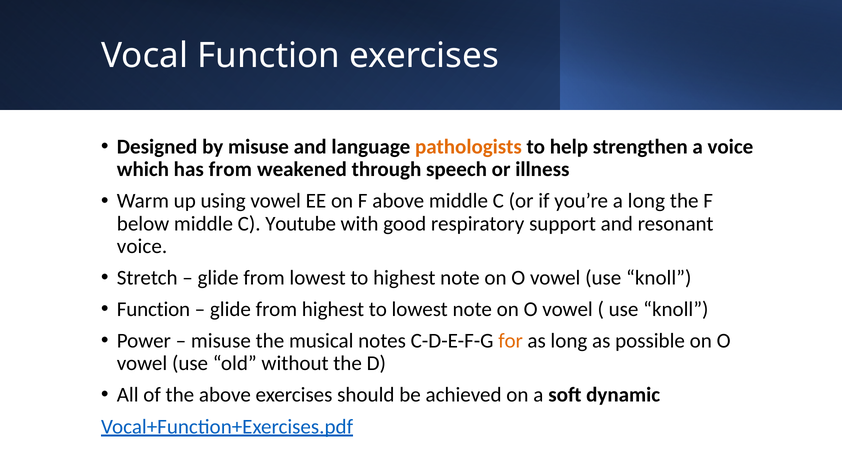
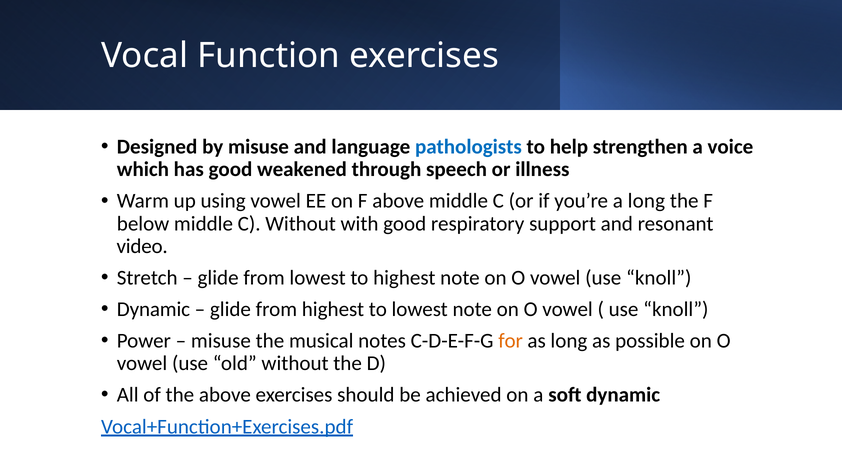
pathologists colour: orange -> blue (468, 147)
has from: from -> good (230, 170)
C Youtube: Youtube -> Without (301, 224)
voice: voice -> video (142, 247)
Function: Function -> Dynamic (153, 310)
